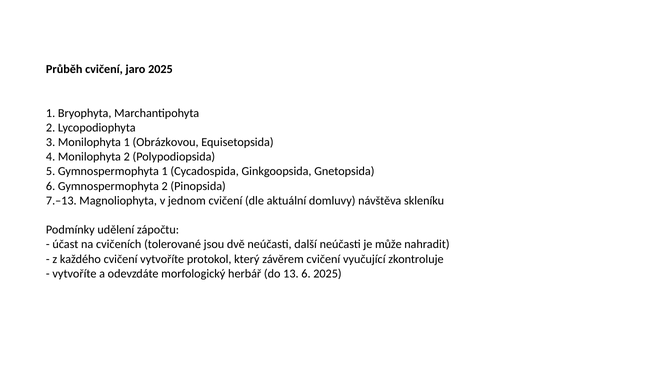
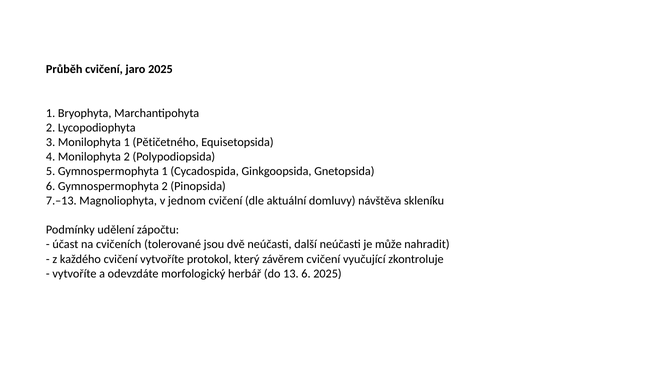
Obrázkovou: Obrázkovou -> Pětičetného (166, 142)
